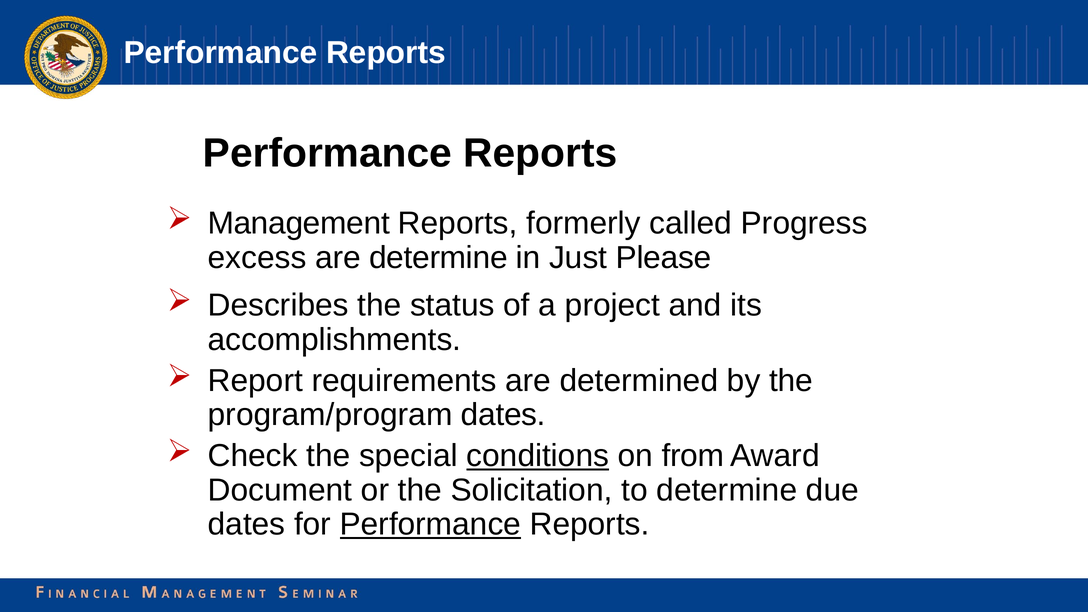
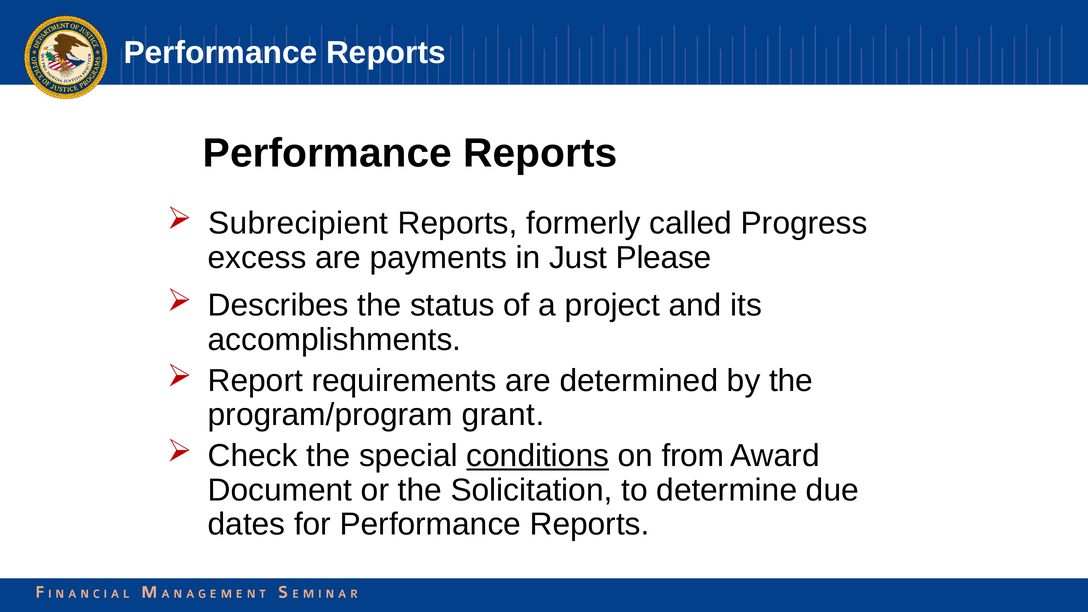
Management: Management -> Subrecipient (298, 223)
are determine: determine -> payments (438, 258)
program/program dates: dates -> grant (503, 415)
Performance underline: present -> none (430, 524)
